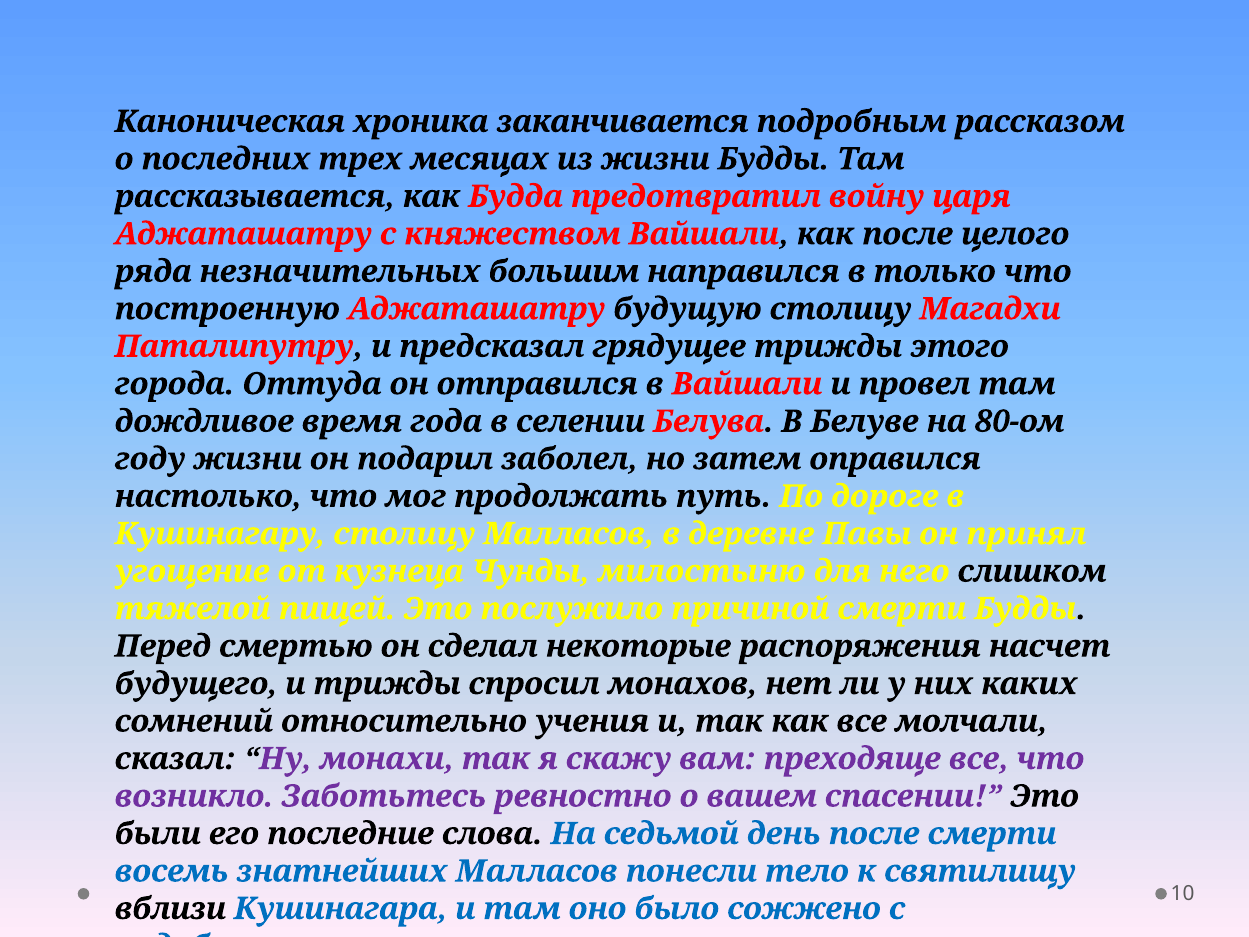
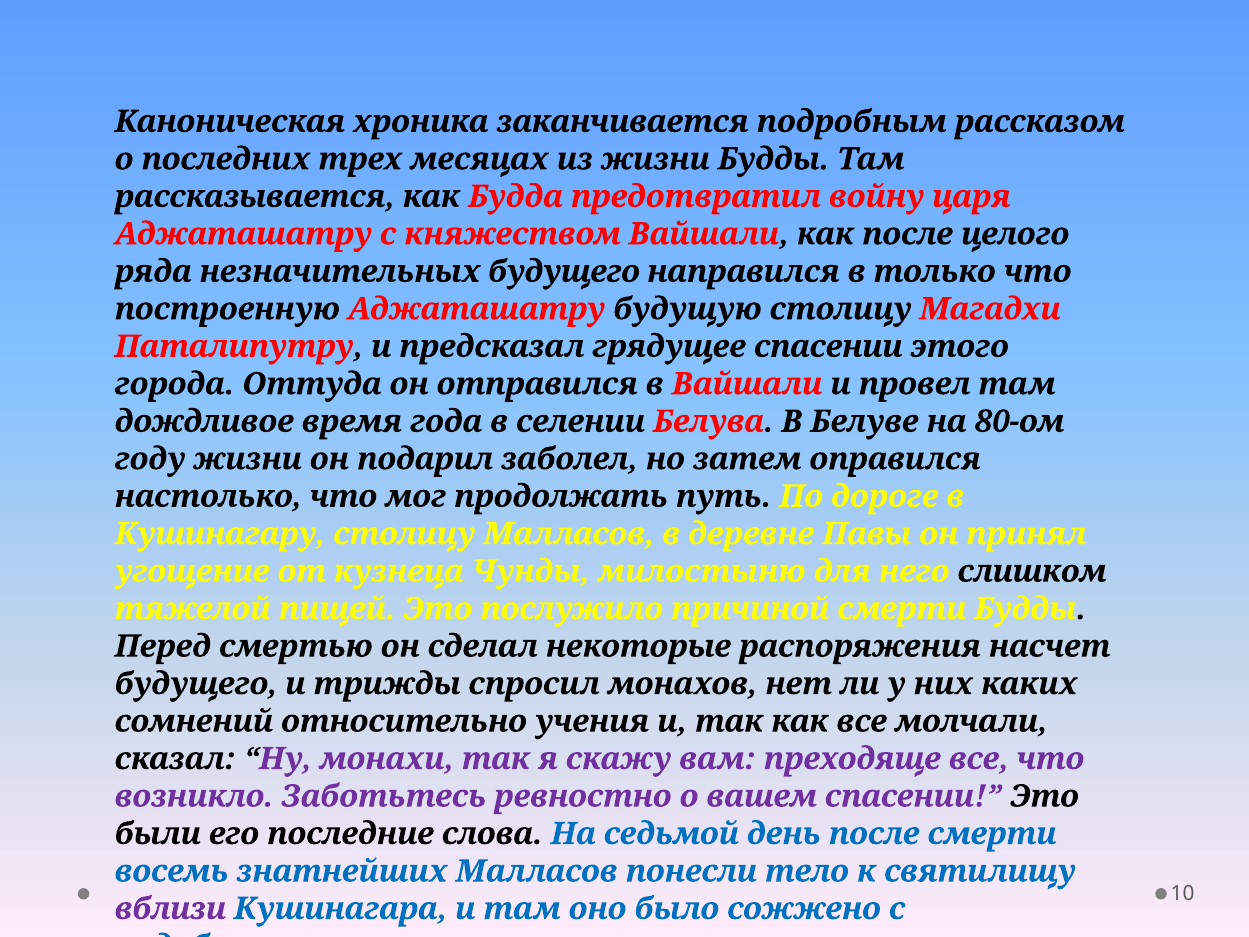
незначительных большим: большим -> будущего (564, 272)
грядущее трижды: трижды -> спасении (828, 346)
вблизи colour: black -> purple (170, 908)
